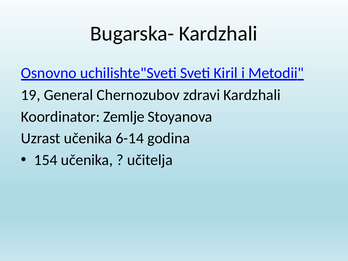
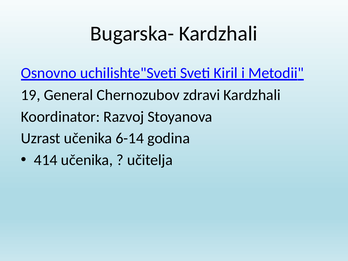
Zemlje: Zemlje -> Razvoj (124, 117)
154: 154 -> 414 (46, 160)
